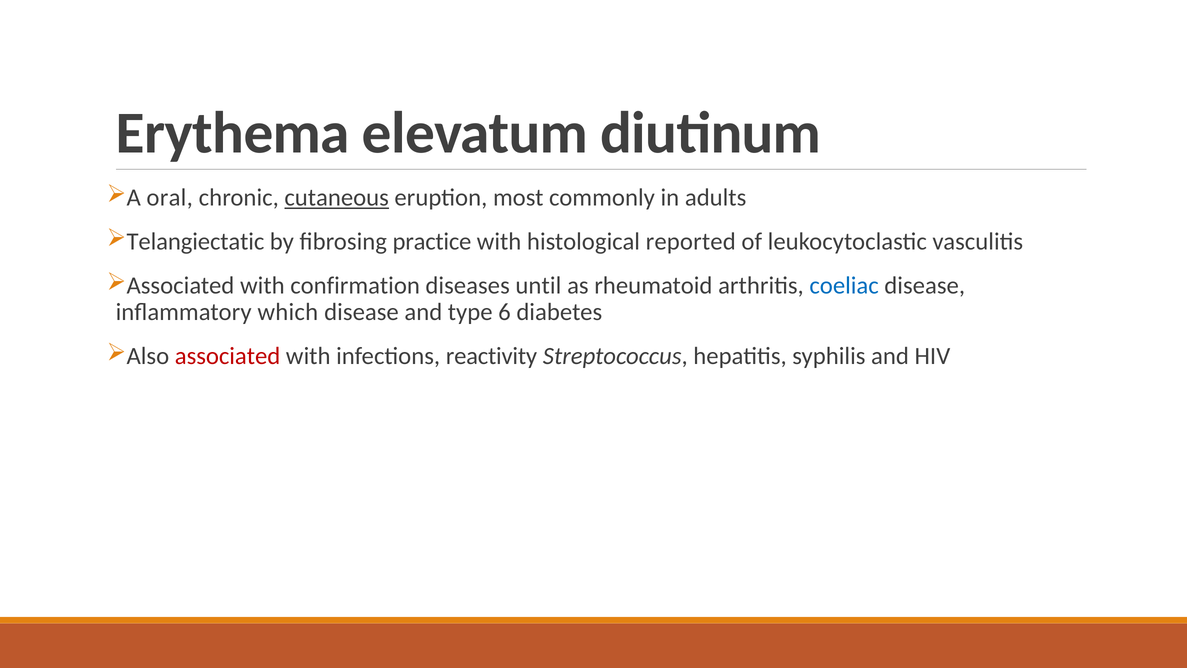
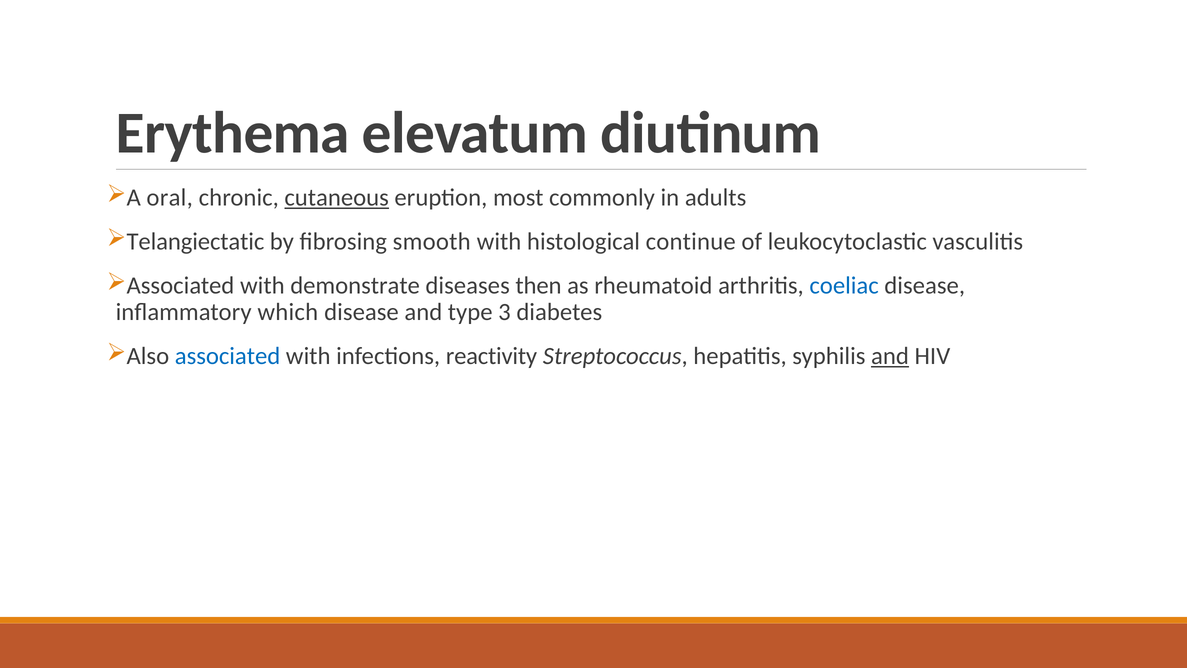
practice: practice -> smooth (432, 241)
reported: reported -> continue (691, 241)
confirmation: confirmation -> demonstrate (355, 285)
until: until -> then (539, 285)
6: 6 -> 3 (504, 312)
associated colour: red -> blue (228, 356)
and underline: none -> present (890, 356)
